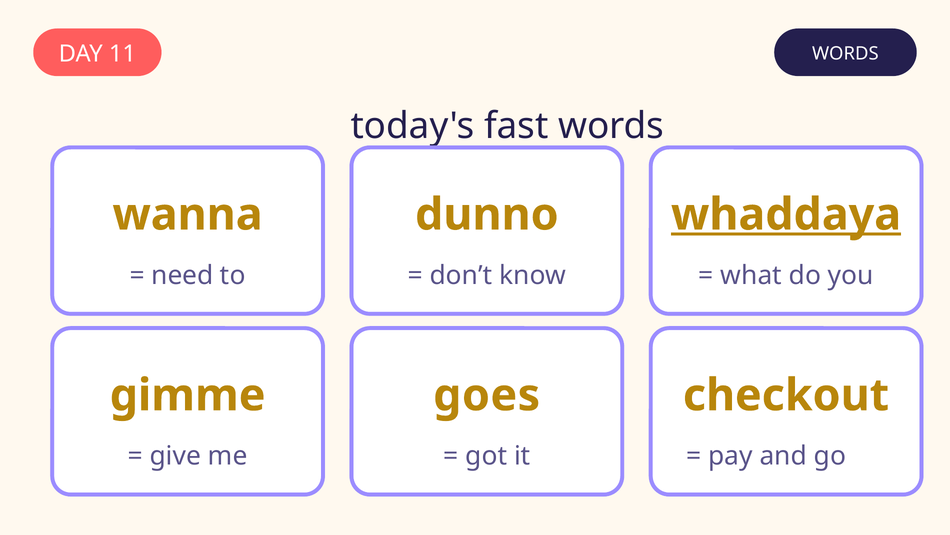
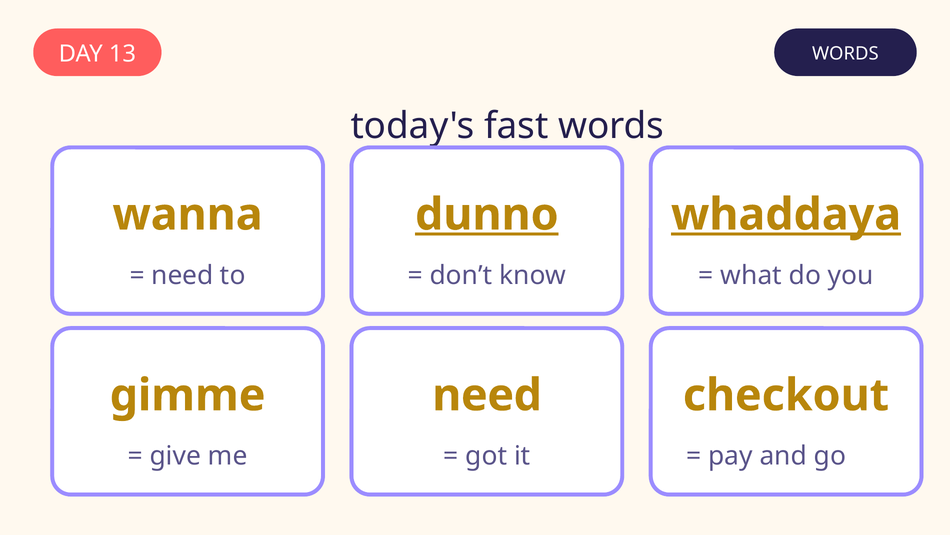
11: 11 -> 13 (122, 54)
dunno underline: none -> present (487, 215)
goes: goes -> need (487, 395)
